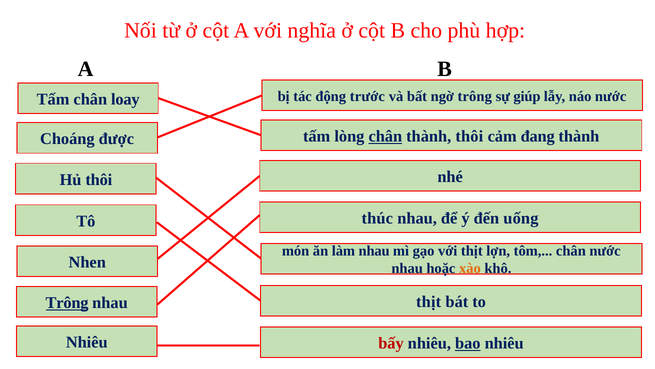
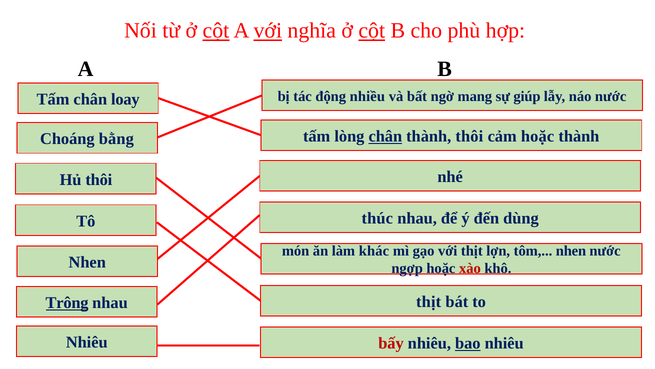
cột underline: none -> present (216, 31)
với underline: none -> present (268, 31)
cột underline: none -> present (372, 31)
trước: trước -> nhiều (367, 96)
ngờ trông: trông -> mang (475, 96)
cảm đang: đang -> hoặc (538, 136)
được: được -> bằng (116, 139)
uống: uống -> dùng (521, 218)
làm nhau: nhau -> khác (374, 251)
tôm chân: chân -> nhen (571, 251)
nhau: nhau -> ngợp (407, 268)
xào colour: orange -> red (470, 268)
